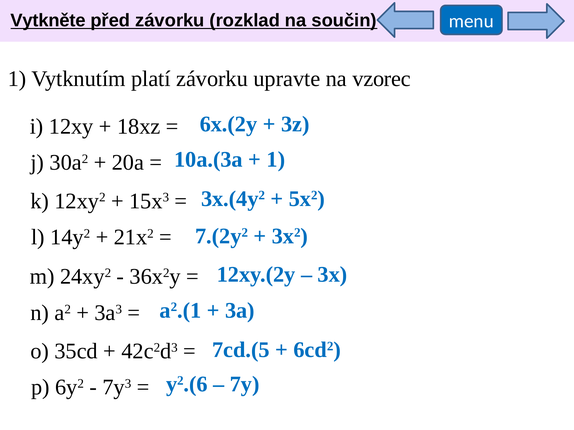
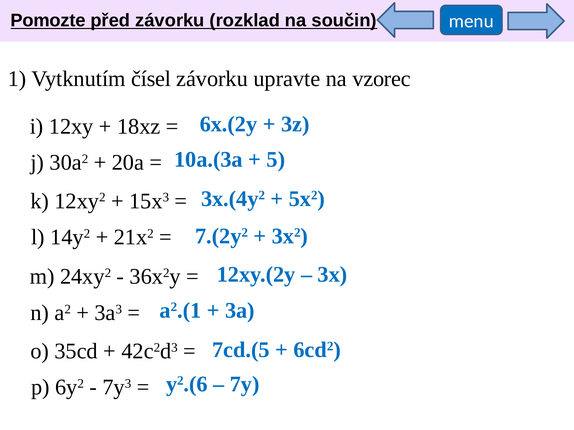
Vytkněte: Vytkněte -> Pomozte (48, 21)
platí: platí -> čísel (151, 79)
1: 1 -> 5 (276, 160)
